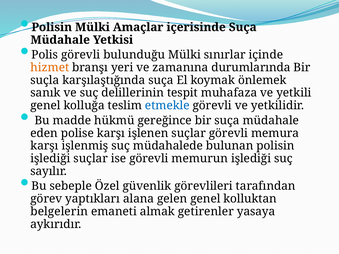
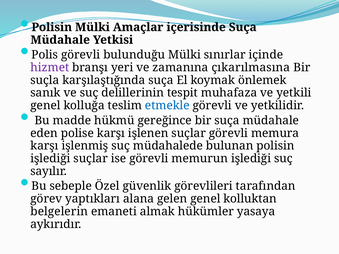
hizmet colour: orange -> purple (50, 68)
durumlarında: durumlarında -> çıkarılmasına (251, 68)
getirenler: getirenler -> hükümler (206, 212)
